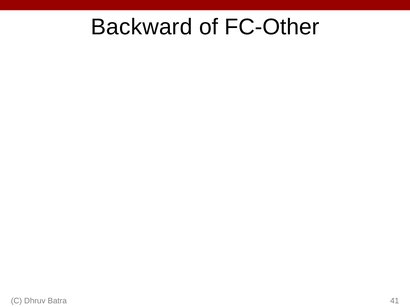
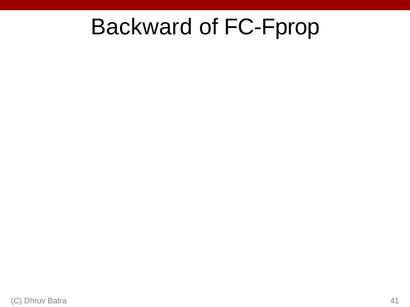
FC-Other: FC-Other -> FC-Fprop (272, 27)
